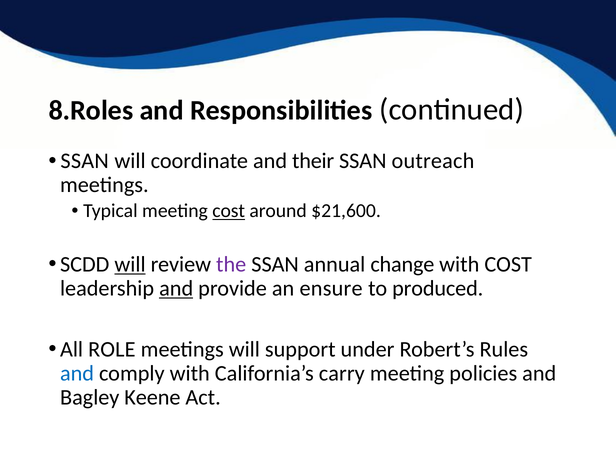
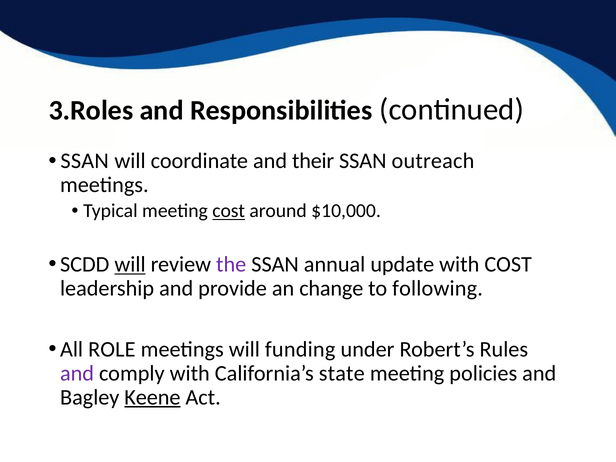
8.Roles: 8.Roles -> 3.Roles (91, 110)
$21,600: $21,600 -> $10,000 (346, 211)
change: change -> update (402, 264)
and underline: present -> none (176, 288)
ensure: ensure -> change (331, 288)
produced: produced -> following (438, 288)
support: support -> funding (300, 349)
and colour: blue -> purple (77, 373)
carry: carry -> state (342, 373)
Keene underline: none -> present (152, 397)
